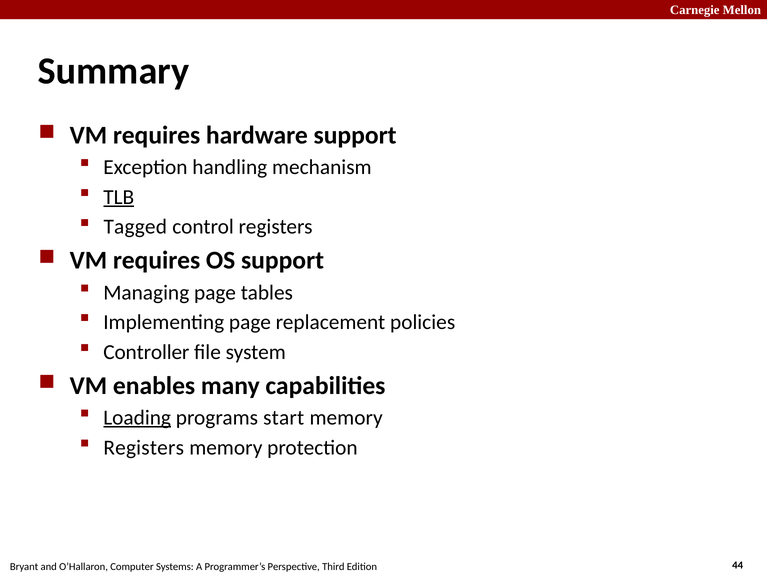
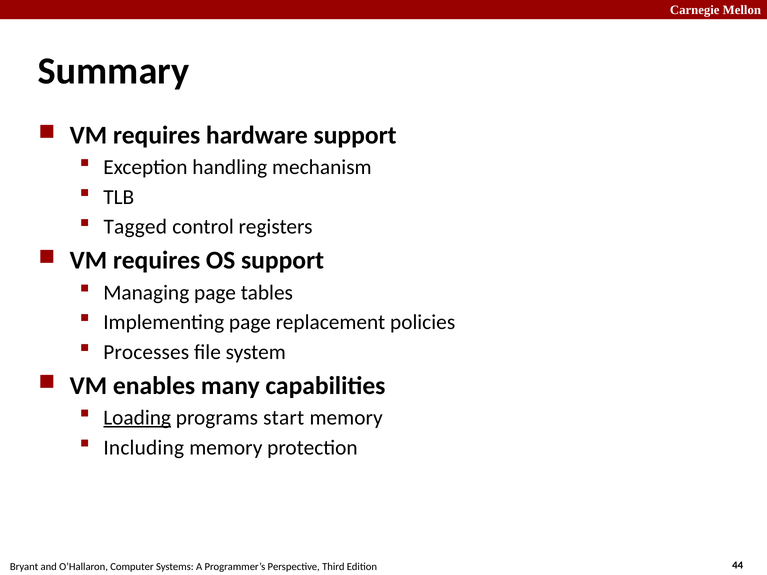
TLB underline: present -> none (119, 197)
Controller: Controller -> Processes (146, 352)
Registers: Registers -> Including (144, 448)
